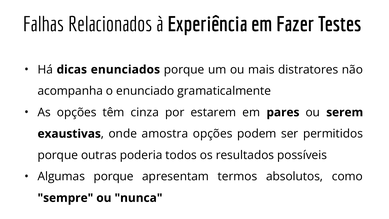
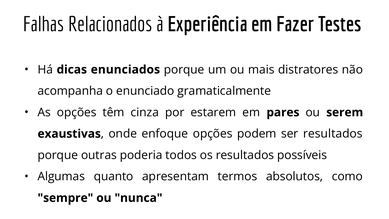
amostra: amostra -> enfoque (165, 134)
ser permitidos: permitidos -> resultados (333, 134)
Algumas porque: porque -> quanto (114, 176)
